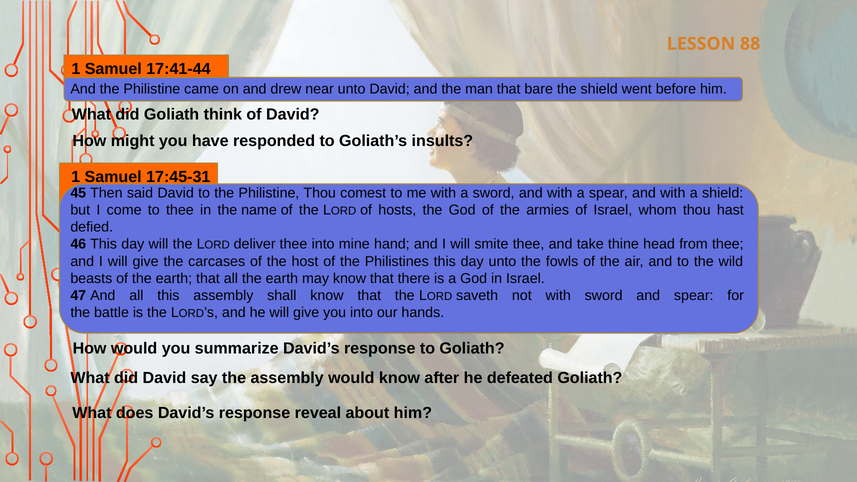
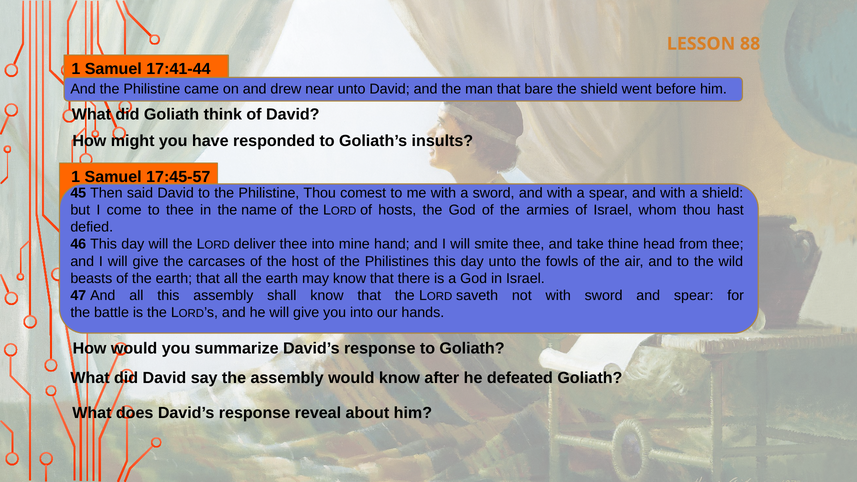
17:45-31: 17:45-31 -> 17:45-57 (178, 177)
